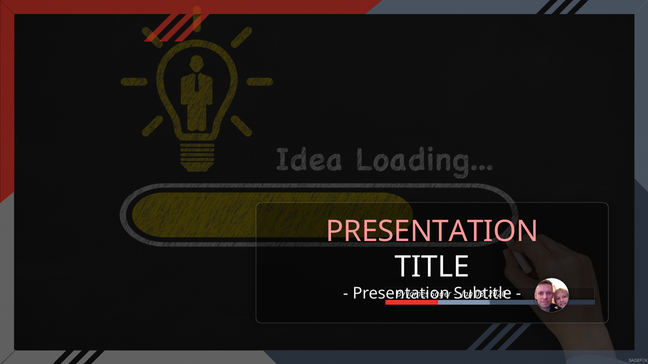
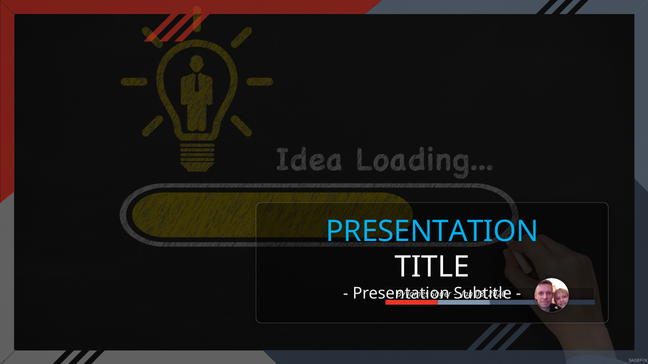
PRESENTATION colour: pink -> light blue (432, 232)
